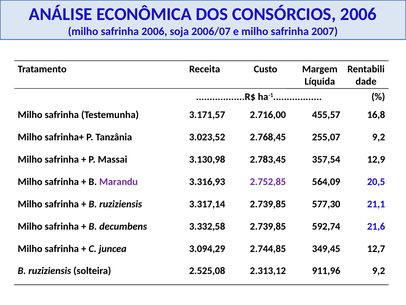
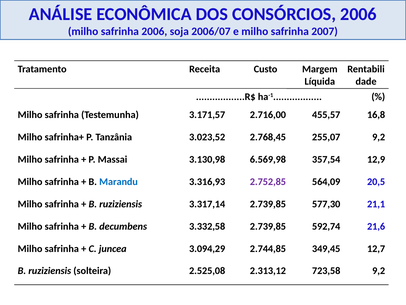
2.783,45: 2.783,45 -> 6.569,98 (268, 159)
Marandu colour: purple -> blue (119, 182)
911,96: 911,96 -> 723,58 (326, 270)
